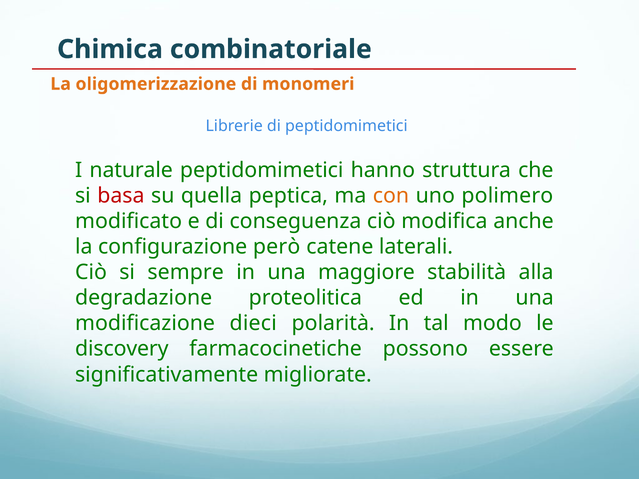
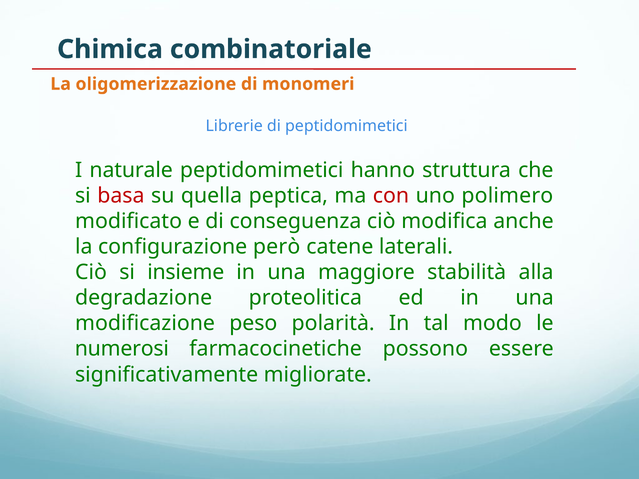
con colour: orange -> red (391, 196)
sempre: sempre -> insieme (186, 272)
dieci: dieci -> peso (253, 324)
discovery: discovery -> numerosi (122, 349)
